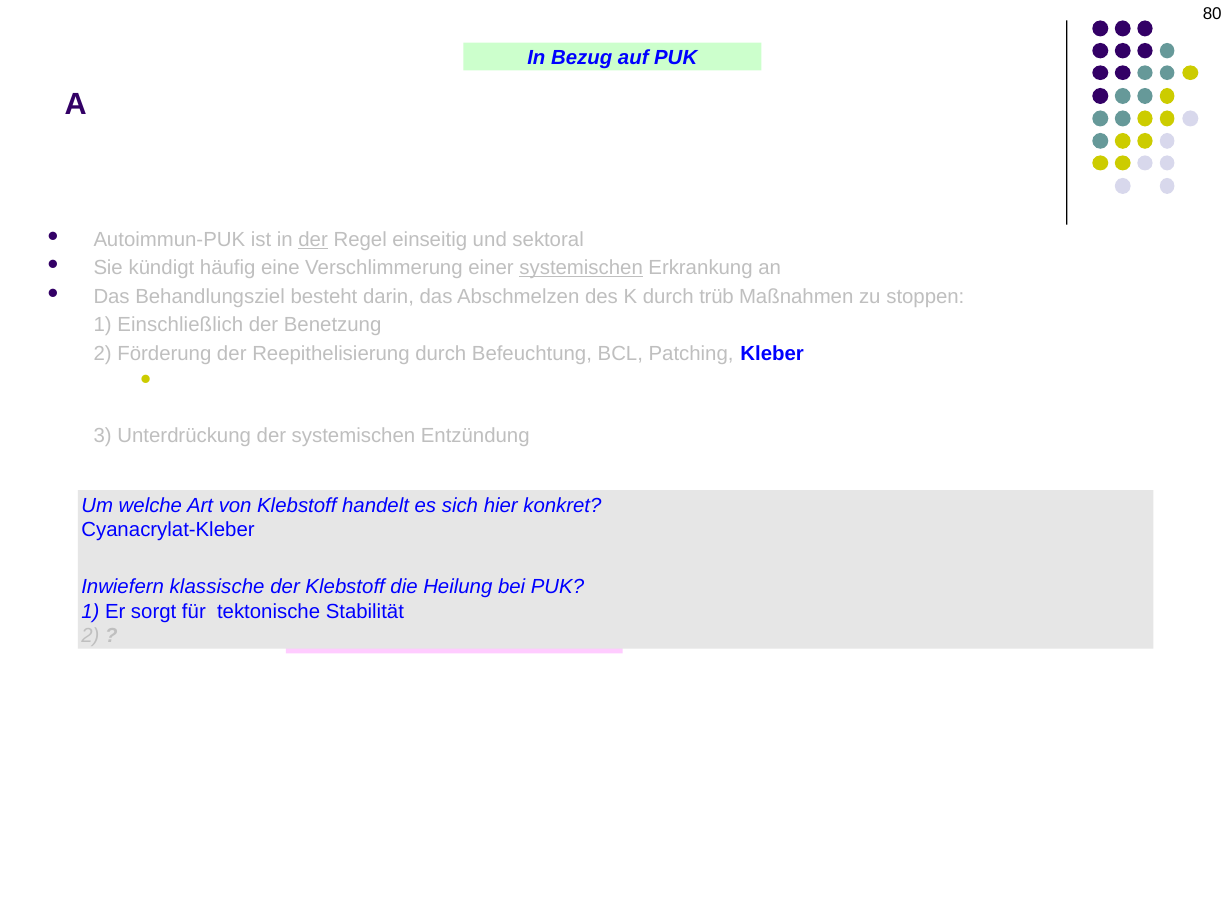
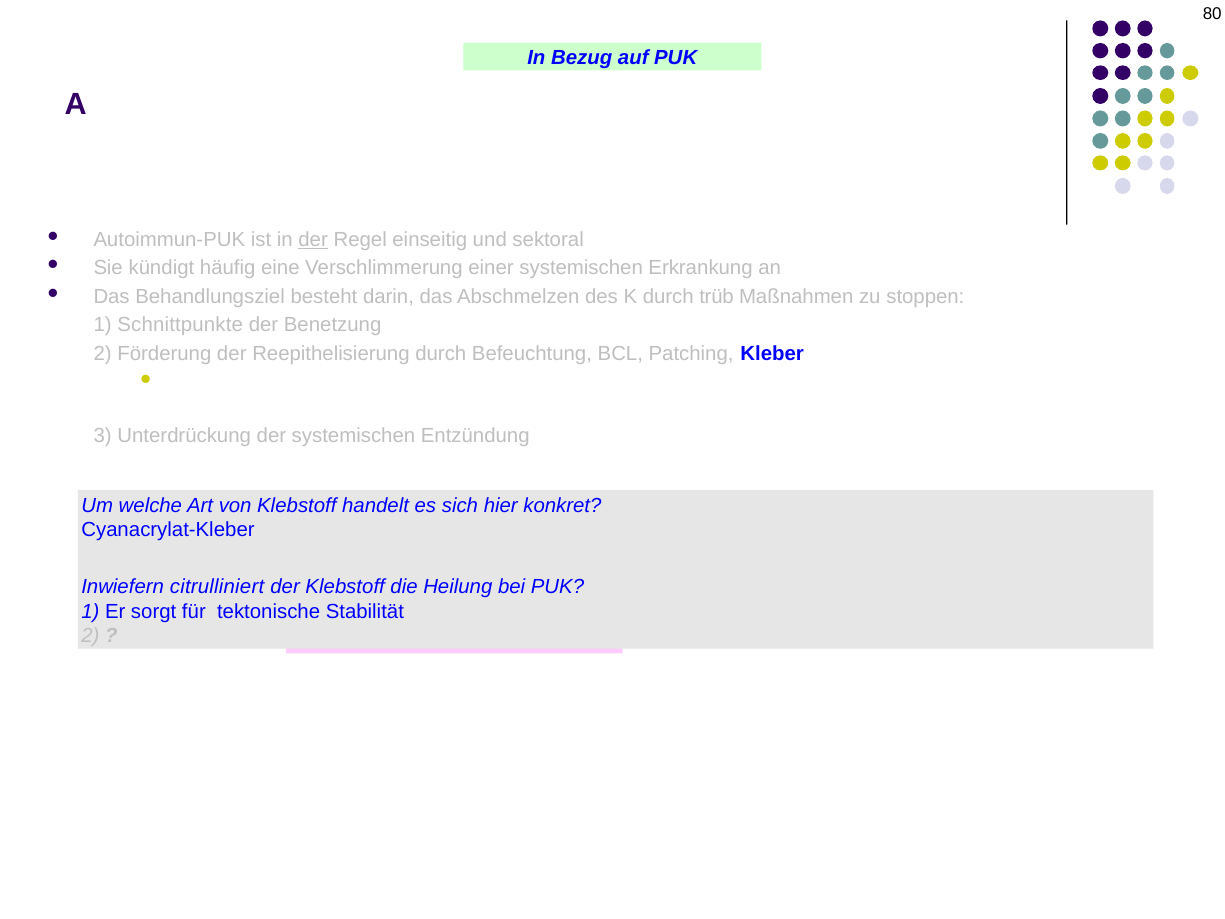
systemischen underline: present -> none (581, 268)
Einschließlich: Einschließlich -> Schnittpunkte (180, 325)
klassische: klassische -> citrulliniert (217, 587)
